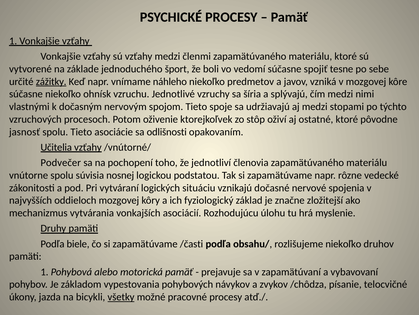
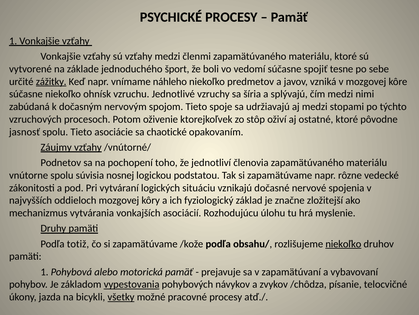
vlastnými: vlastnými -> zabúdaná (29, 106)
odlišnosti: odlišnosti -> chaotické (167, 132)
Učitelia: Učitelia -> Záujmy (56, 147)
Podvečer: Podvečer -> Podnetov (61, 162)
biele: biele -> totiž (78, 243)
/časti: /časti -> /kože (192, 243)
niekoľko underline: none -> present (343, 243)
vypestovania underline: none -> present (132, 284)
